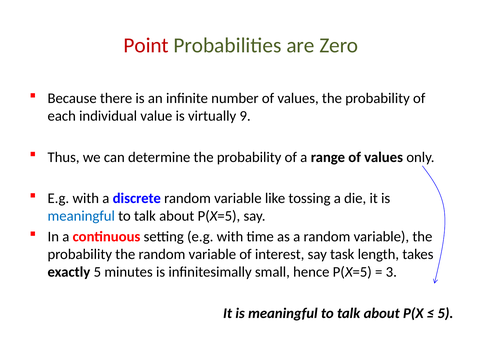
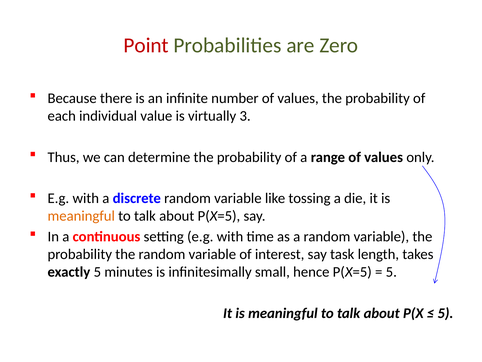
9: 9 -> 3 (245, 116)
meaningful colour: blue -> orange (81, 216)
3: 3 -> 5 (391, 272)
